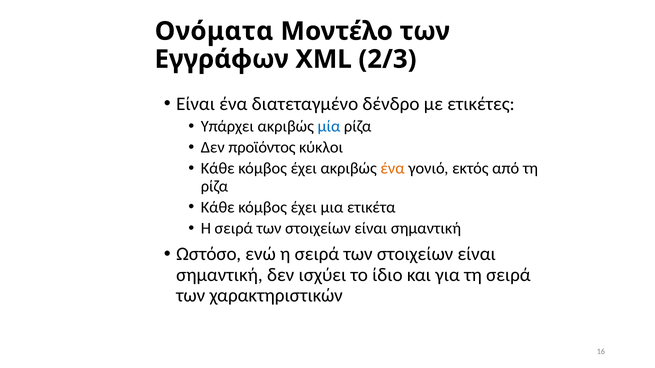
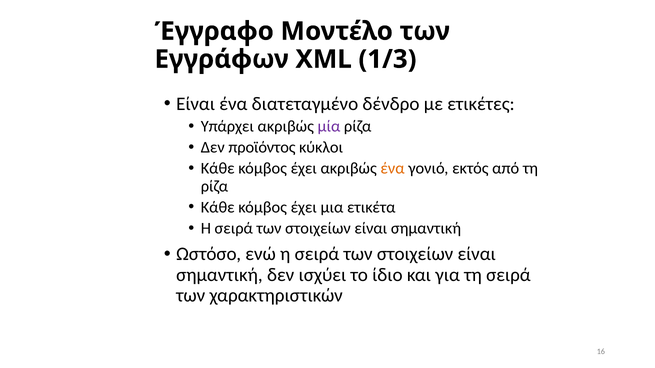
Ονόματα: Ονόματα -> Έγγραφο (214, 31)
2/3: 2/3 -> 1/3 (387, 59)
μία colour: blue -> purple (329, 127)
